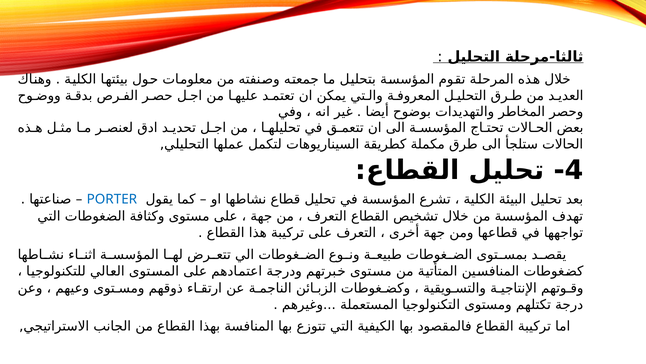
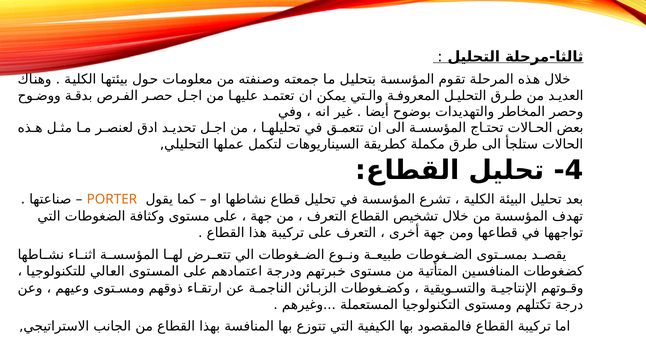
PORTER colour: blue -> orange (112, 199)
